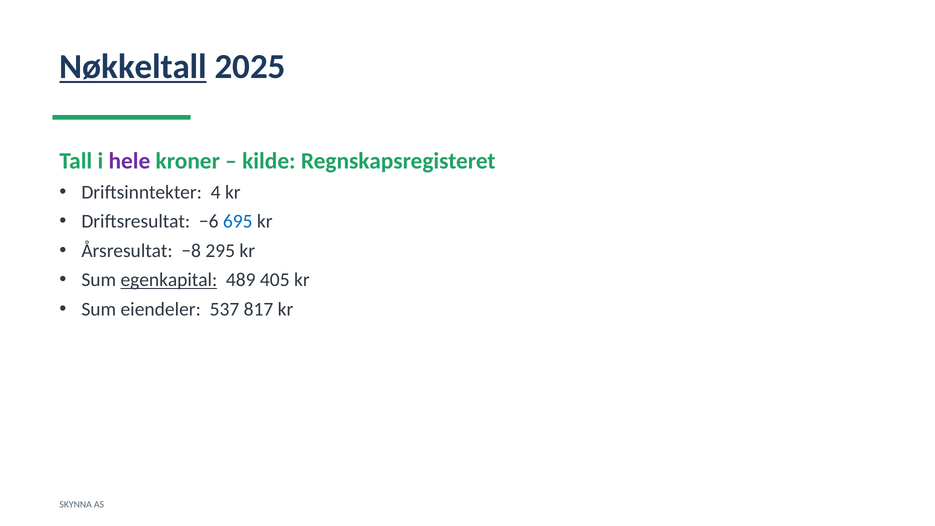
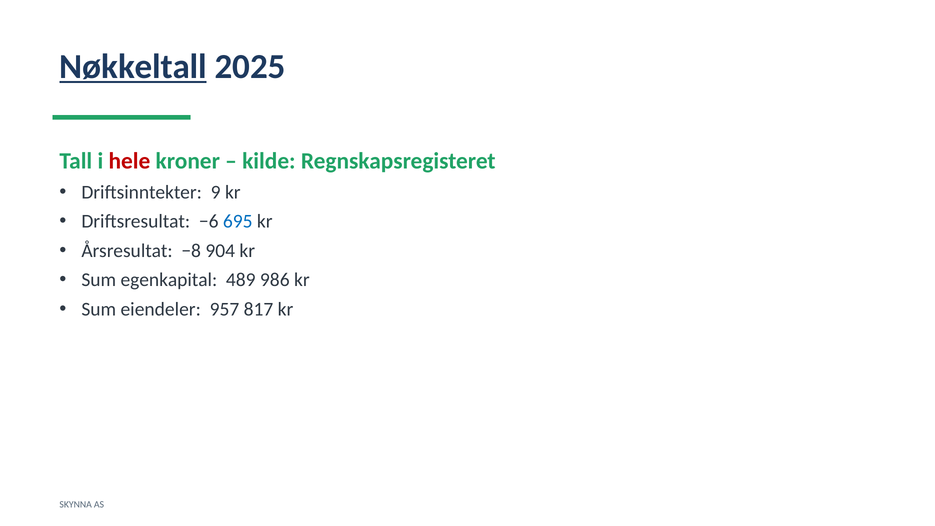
hele colour: purple -> red (129, 161)
4: 4 -> 9 (216, 192)
295: 295 -> 904 (220, 251)
egenkapital underline: present -> none (169, 280)
405: 405 -> 986 (275, 280)
537: 537 -> 957 (224, 309)
